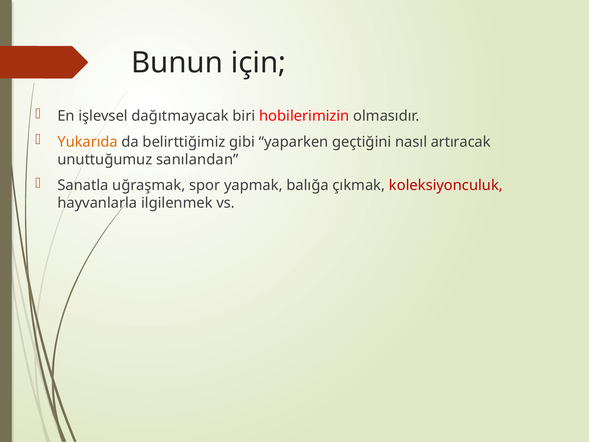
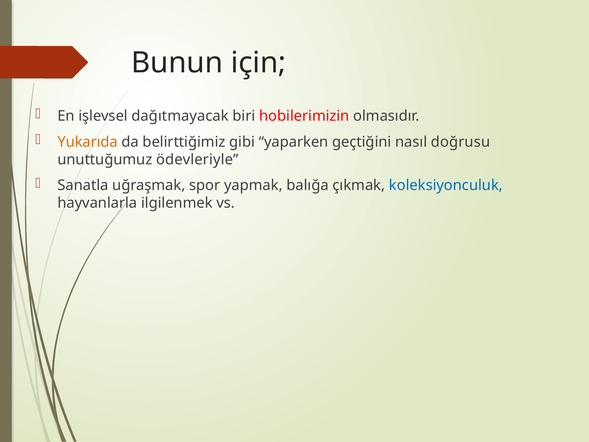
artıracak: artıracak -> doğrusu (461, 142)
sanılandan: sanılandan -> ödevleriyle (197, 159)
koleksiyonculuk colour: red -> blue (446, 185)
